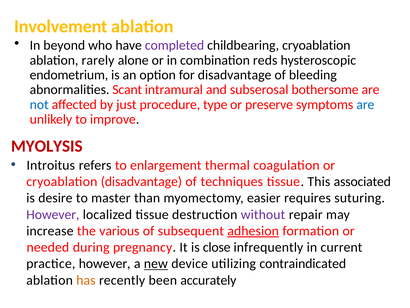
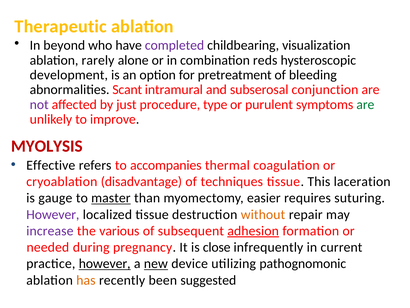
Involvement: Involvement -> Therapeutic (61, 27)
childbearing cryoablation: cryoablation -> visualization (316, 45)
endometrium: endometrium -> development (69, 75)
for disadvantage: disadvantage -> pretreatment (235, 75)
bothersome: bothersome -> conjunction (325, 90)
not colour: blue -> purple (39, 104)
preserve: preserve -> purulent (269, 104)
are colour: blue -> green (365, 104)
Introitus: Introitus -> Effective (51, 165)
enlargement: enlargement -> accompanies (166, 165)
associated: associated -> laceration (362, 181)
desire: desire -> gauge (55, 198)
master underline: none -> present (111, 198)
without colour: purple -> orange (263, 214)
increase colour: black -> purple (50, 231)
however underline: none -> present (105, 263)
contraindicated: contraindicated -> pathognomonic (303, 263)
accurately: accurately -> suggested (208, 280)
